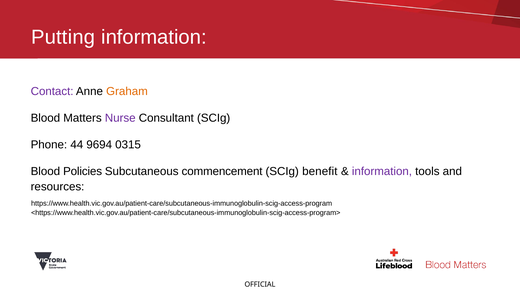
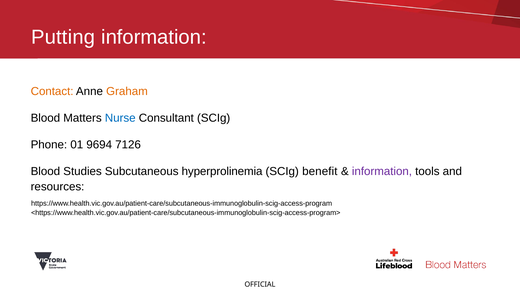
Contact colour: purple -> orange (52, 91)
Nurse colour: purple -> blue (120, 118)
44: 44 -> 01 (77, 145)
0315: 0315 -> 7126 (128, 145)
Policies: Policies -> Studies (83, 172)
commencement: commencement -> hyperprolinemia (222, 172)
